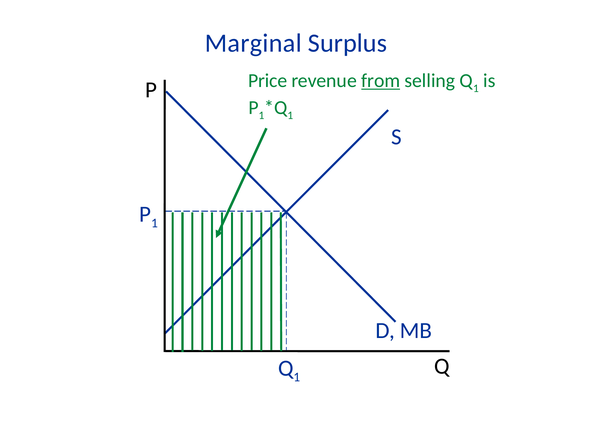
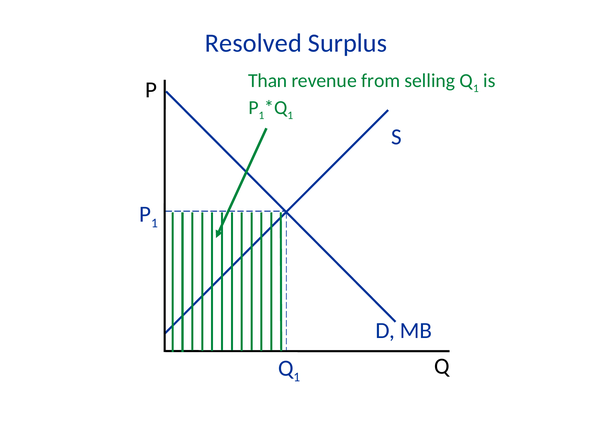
Marginal: Marginal -> Resolved (253, 43)
Price: Price -> Than (268, 81)
from underline: present -> none (381, 81)
